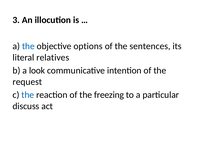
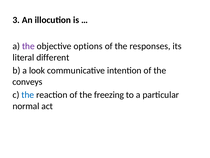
the colour: blue -> purple (28, 46)
sentences: sentences -> responses (150, 46)
relatives: relatives -> different (53, 57)
request: request -> conveys (27, 82)
discuss: discuss -> normal (26, 106)
